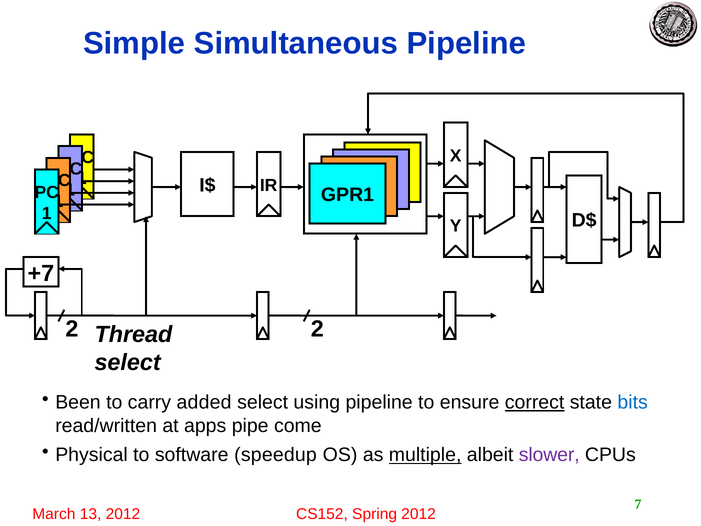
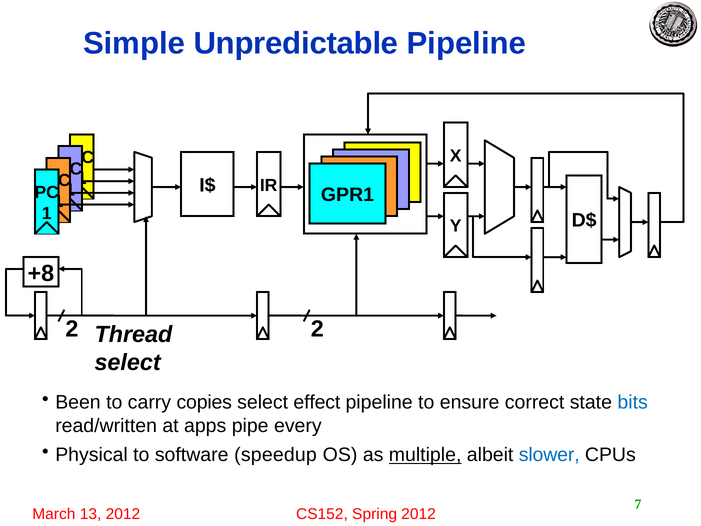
Simultaneous: Simultaneous -> Unpredictable (296, 44)
+7: +7 -> +8 (41, 273)
added: added -> copies (204, 402)
using: using -> effect (317, 402)
correct underline: present -> none (535, 402)
come: come -> every (298, 426)
slower colour: purple -> blue (549, 455)
